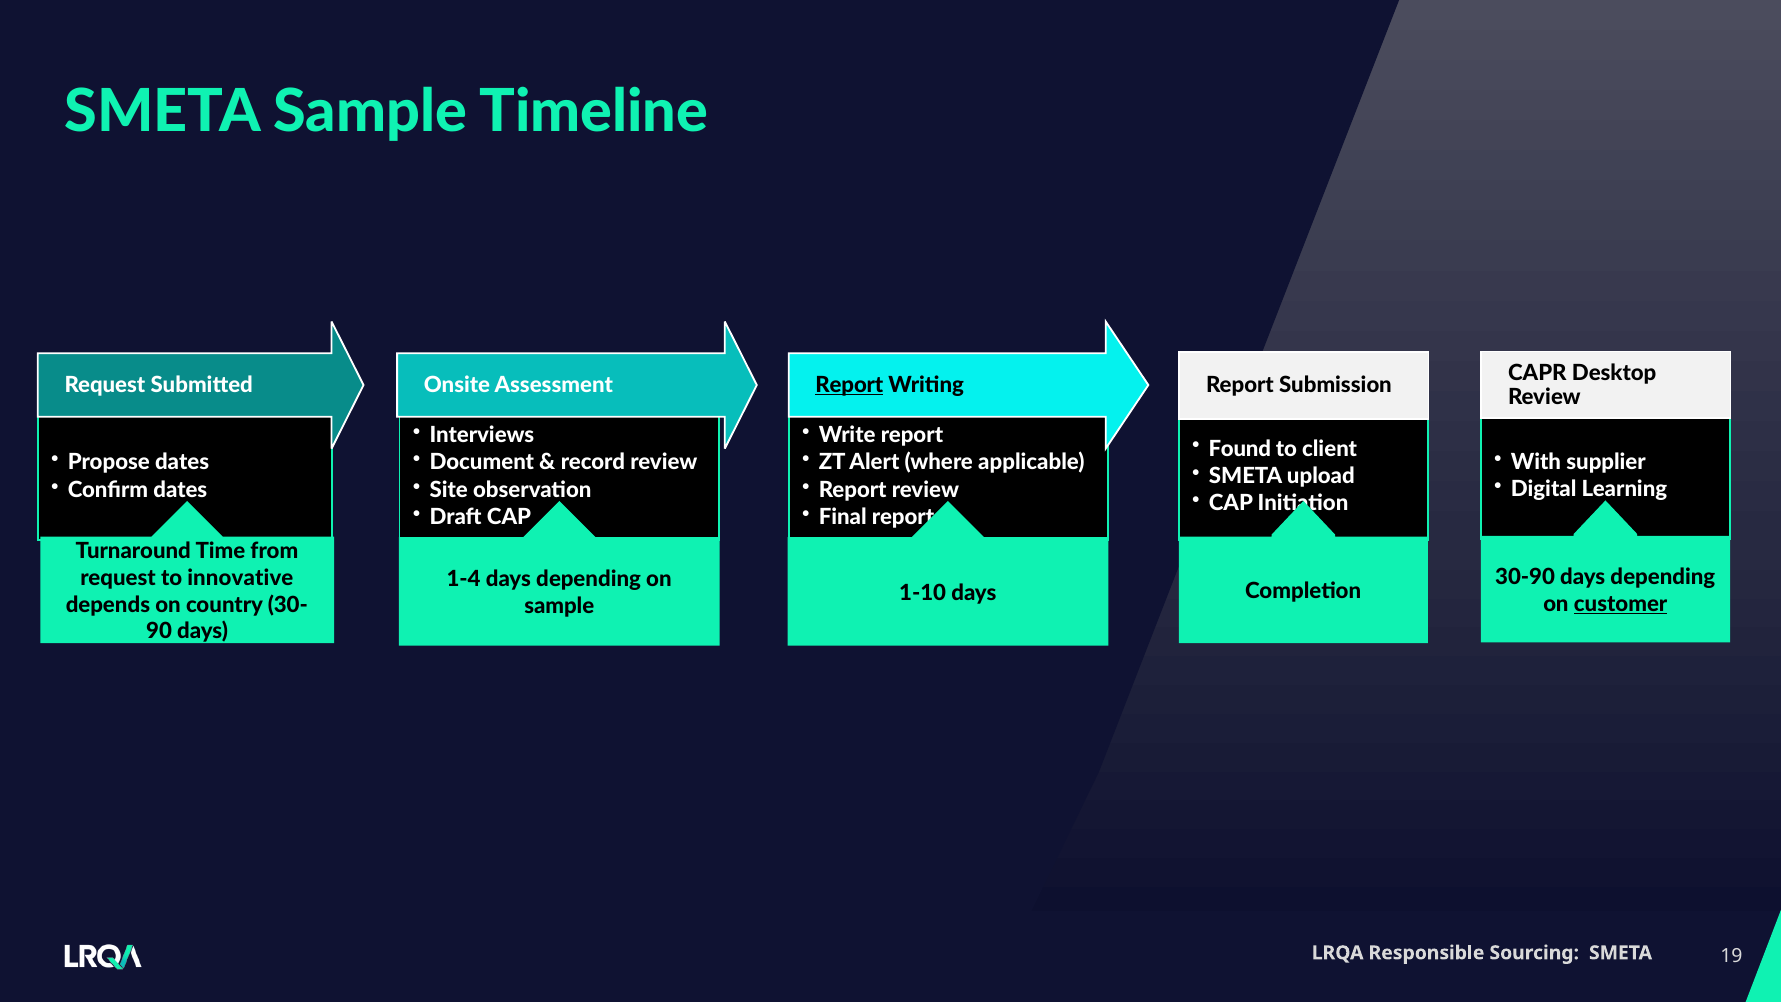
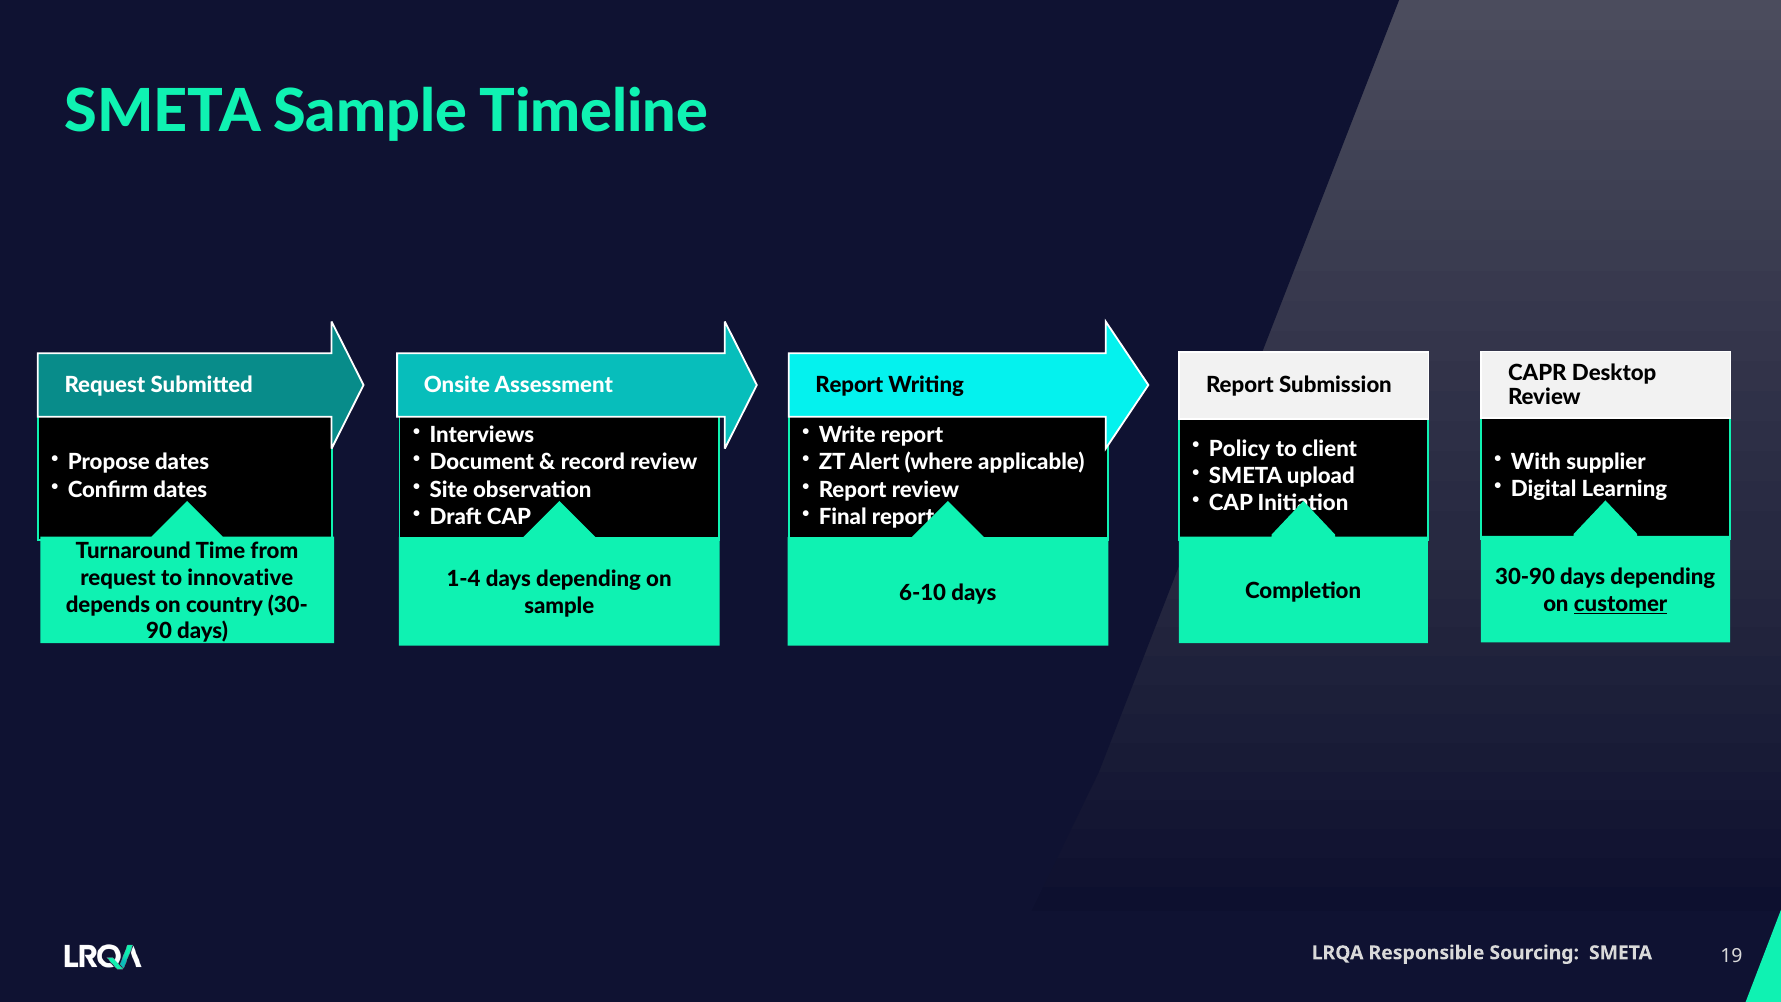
Report underline: present -> none (849, 385)
Found: Found -> Policy (1240, 449)
1-10: 1-10 -> 6-10 (923, 593)
